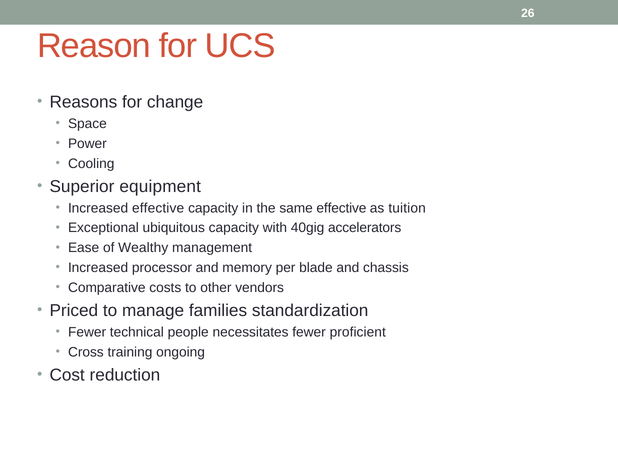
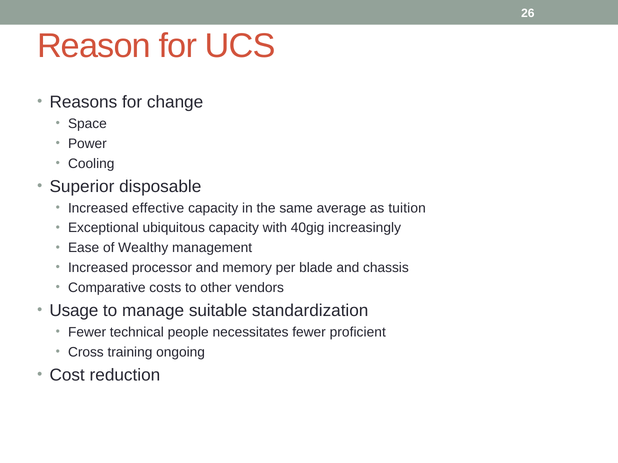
equipment: equipment -> disposable (160, 187)
same effective: effective -> average (341, 208)
accelerators: accelerators -> increasingly (365, 228)
Priced: Priced -> Usage (74, 311)
families: families -> suitable (218, 311)
